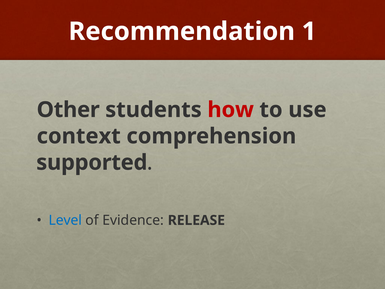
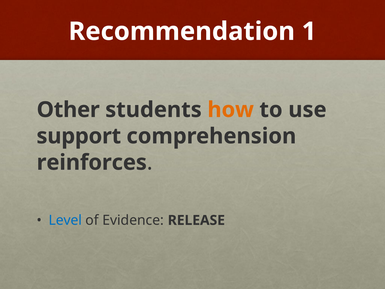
how colour: red -> orange (231, 110)
context: context -> support (79, 136)
supported: supported -> reinforces (92, 162)
